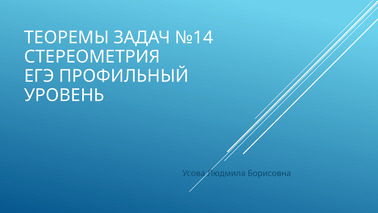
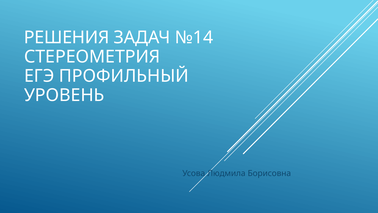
ТЕОРЕМЫ: ТЕОРЕМЫ -> РЕШЕНИЯ (67, 38)
